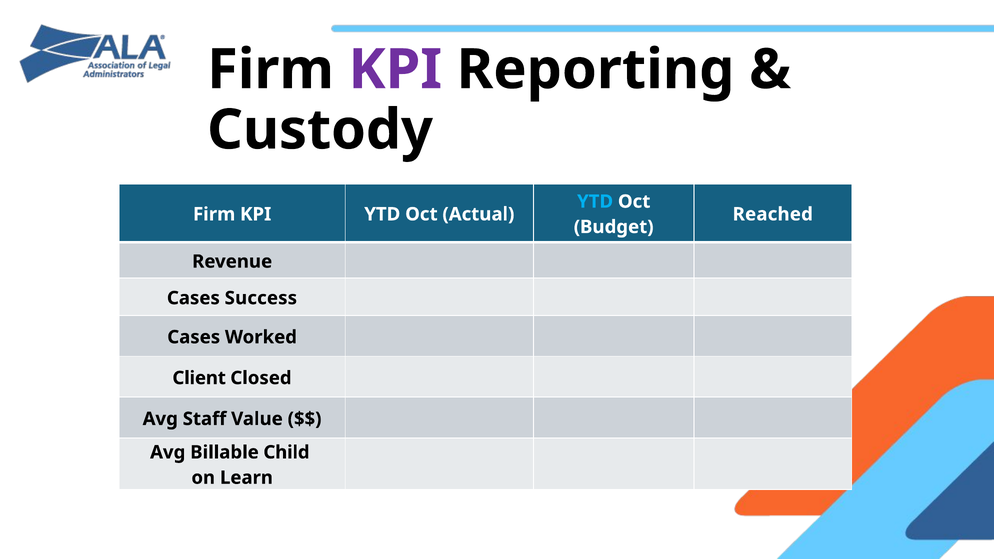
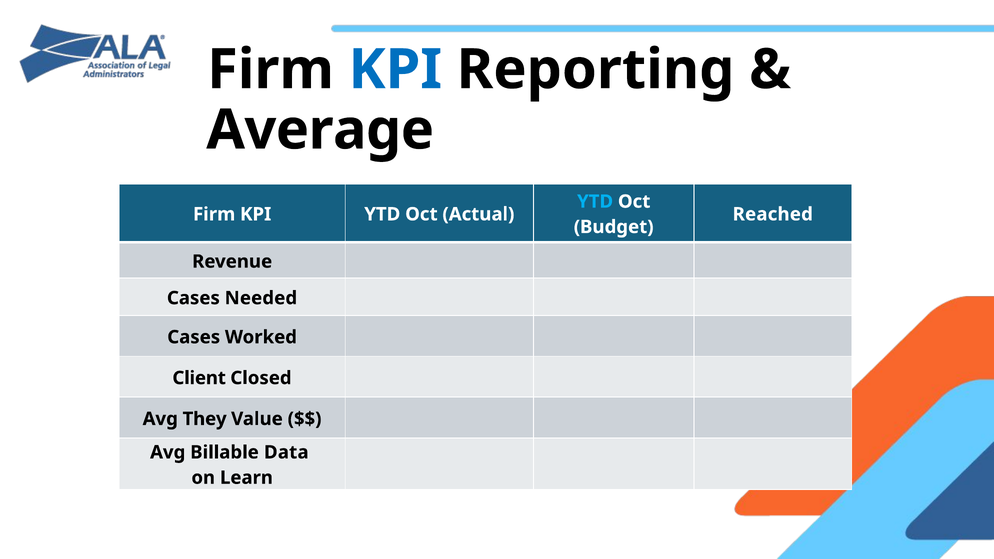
KPI colour: purple -> blue (395, 70)
Custody: Custody -> Average (320, 130)
Success: Success -> Needed (261, 298)
Staff: Staff -> They (205, 419)
Child: Child -> Data (286, 452)
